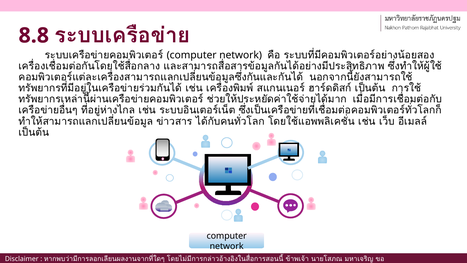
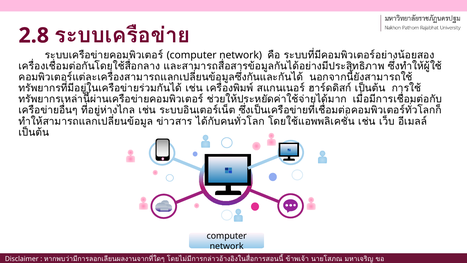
8.8: 8.8 -> 2.8 (34, 35)
